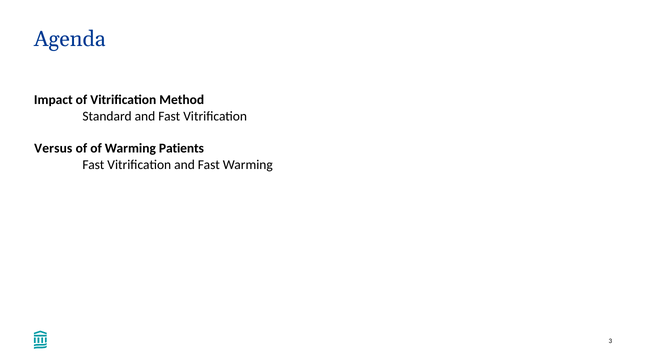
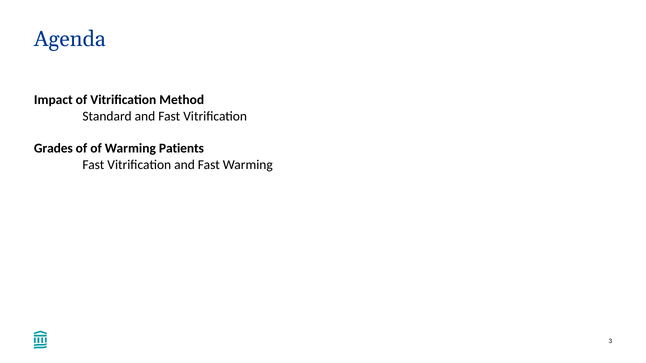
Versus: Versus -> Grades (53, 149)
